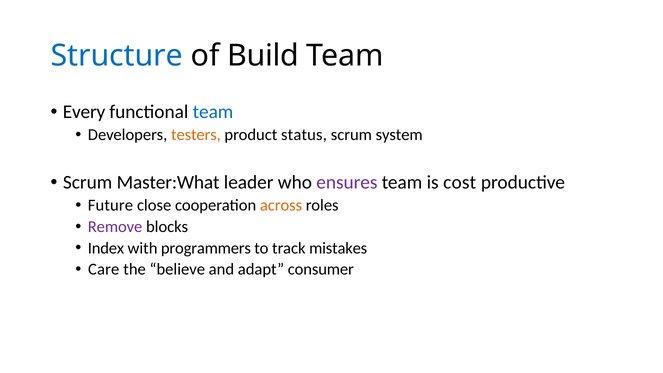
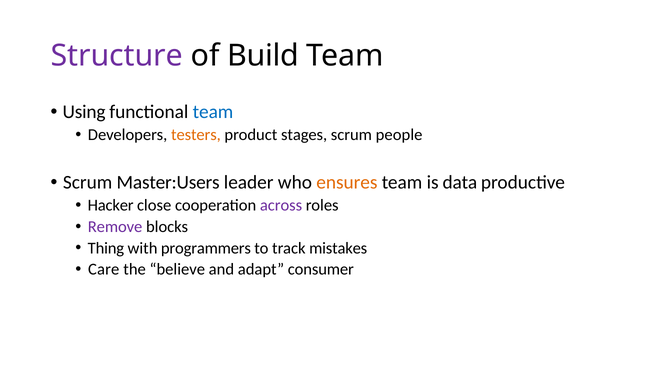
Structure colour: blue -> purple (117, 56)
Every: Every -> Using (84, 112)
status: status -> stages (304, 135)
system: system -> people (399, 135)
Master:What: Master:What -> Master:Users (168, 183)
ensures colour: purple -> orange (347, 183)
cost: cost -> data (460, 183)
Future: Future -> Hacker (111, 205)
across colour: orange -> purple (281, 205)
Index: Index -> Thing (106, 248)
